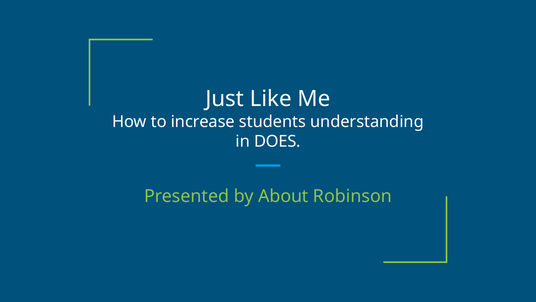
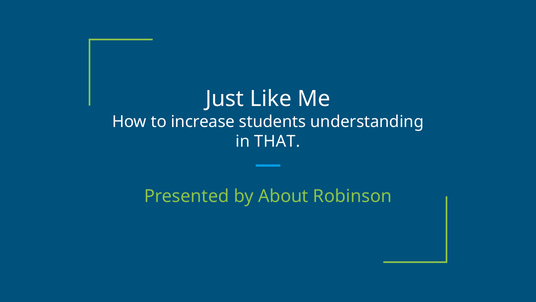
DOES: DOES -> THAT (277, 141)
